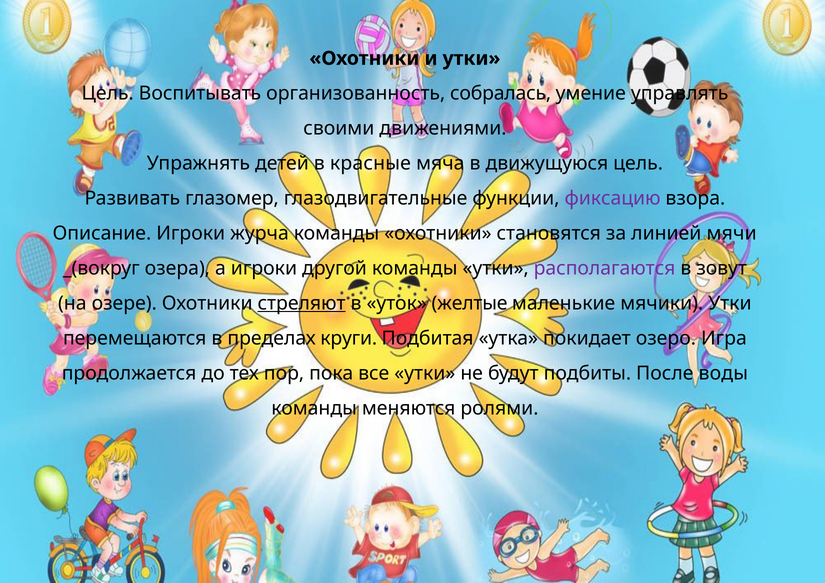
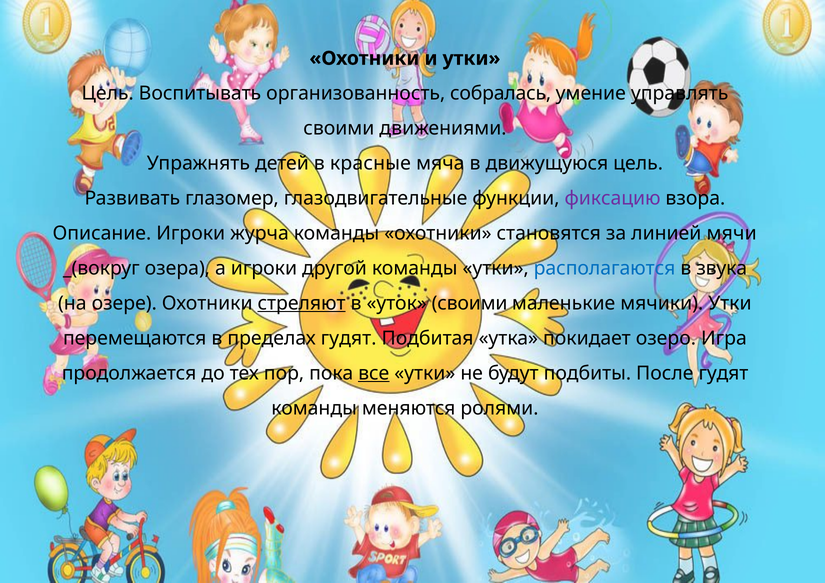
располагаются colour: purple -> blue (605, 268)
зовут: зовут -> звука (722, 268)
уток желтые: желтые -> своими (470, 303)
пределах круги: круги -> гудят (349, 338)
все underline: none -> present (374, 373)
После воды: воды -> гудят (723, 373)
